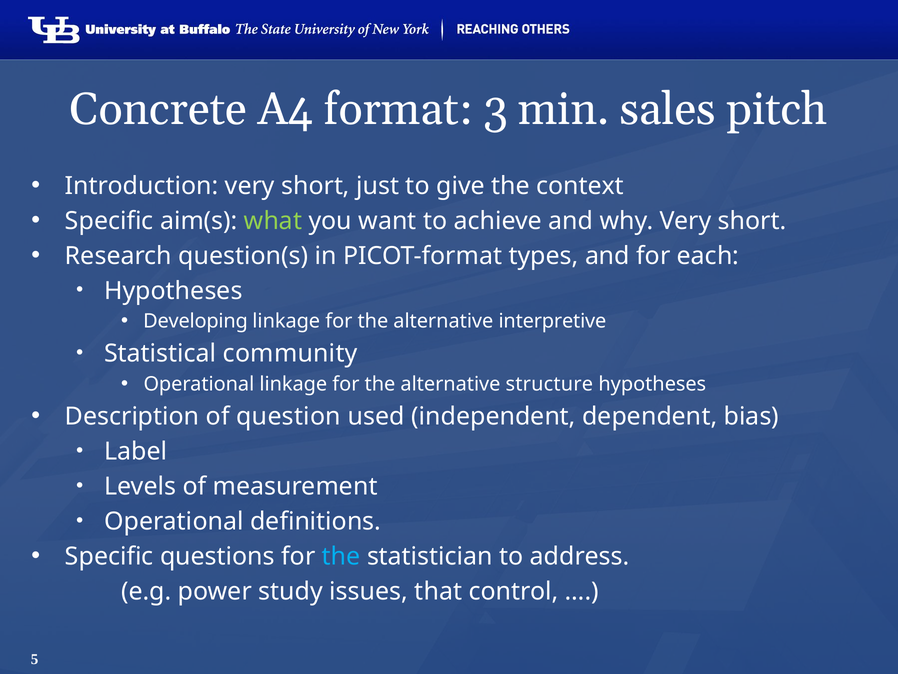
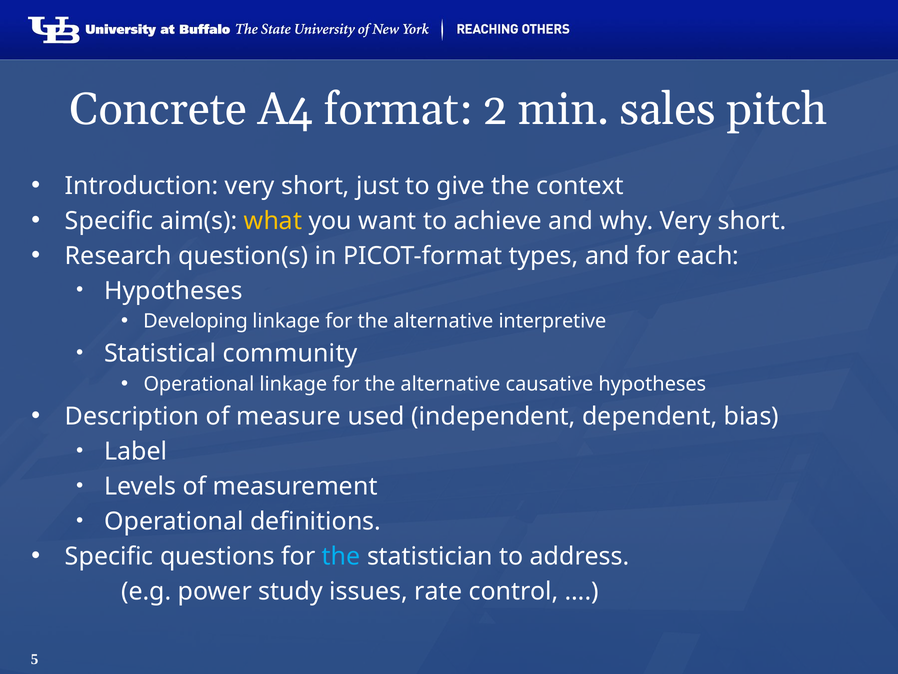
3: 3 -> 2 (496, 109)
what colour: light green -> yellow (273, 221)
structure: structure -> causative (549, 384)
question: question -> measure (289, 416)
that: that -> rate (438, 591)
